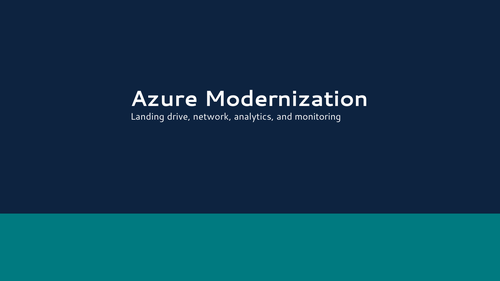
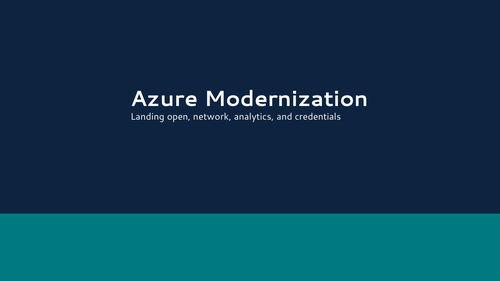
drive: drive -> open (179, 117)
monitoring: monitoring -> credentials (318, 117)
